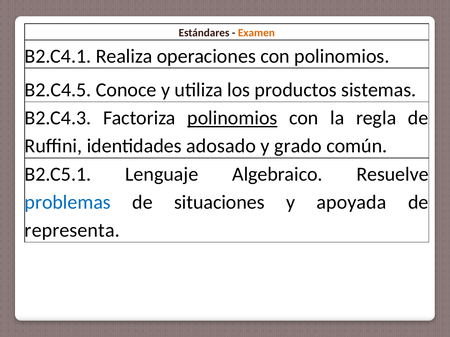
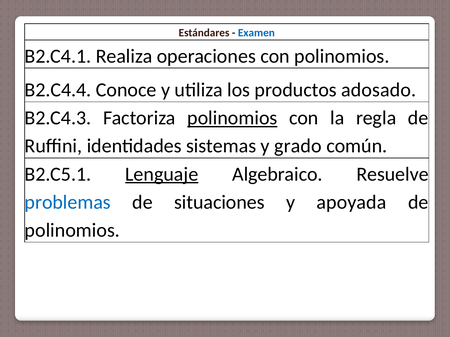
Examen colour: orange -> blue (256, 33)
B2.C4.5: B2.C4.5 -> B2.C4.4 (58, 90)
sistemas: sistemas -> adosado (379, 90)
adosado: adosado -> sistemas (221, 146)
Lenguaje underline: none -> present (162, 174)
representa: representa -> polinomios (72, 231)
